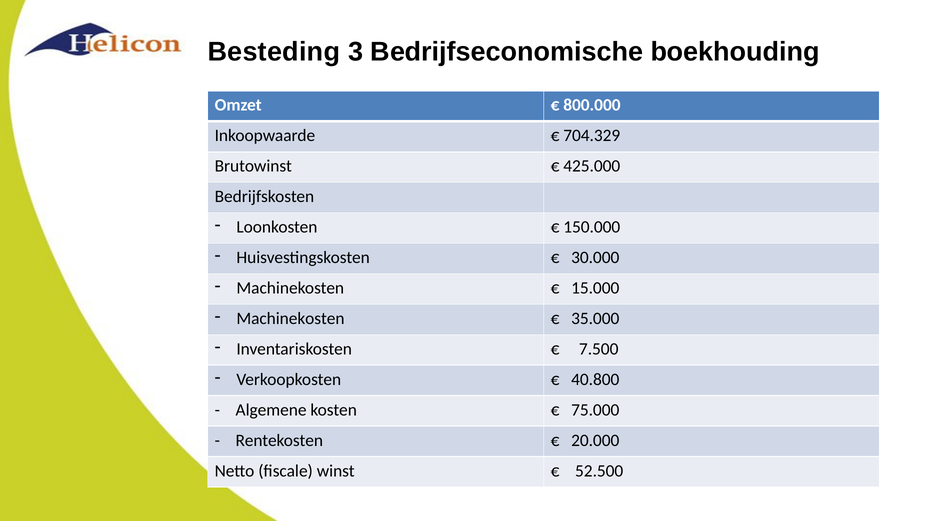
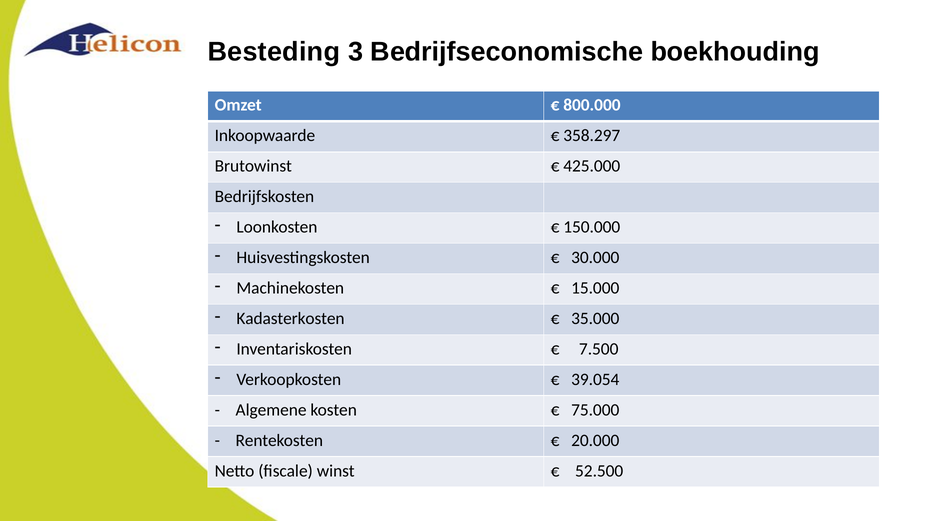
704.329: 704.329 -> 358.297 (592, 136)
Machinekosten: Machinekosten -> Kadasterkosten (291, 318)
40.800: 40.800 -> 39.054 (595, 379)
